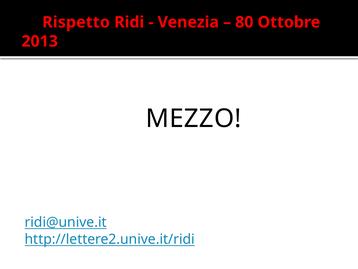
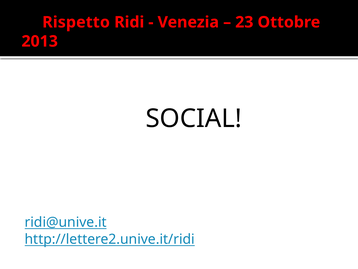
80: 80 -> 23 (244, 22)
MEZZO: MEZZO -> SOCIAL (194, 118)
